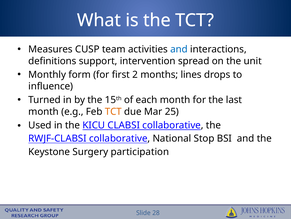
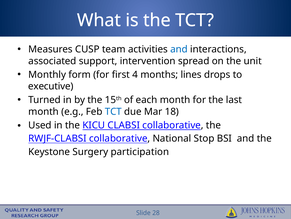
definitions: definitions -> associated (52, 61)
2: 2 -> 4 (135, 74)
influence: influence -> executive (51, 86)
TCT colour: orange -> blue (113, 111)
25: 25 -> 18 (172, 111)
